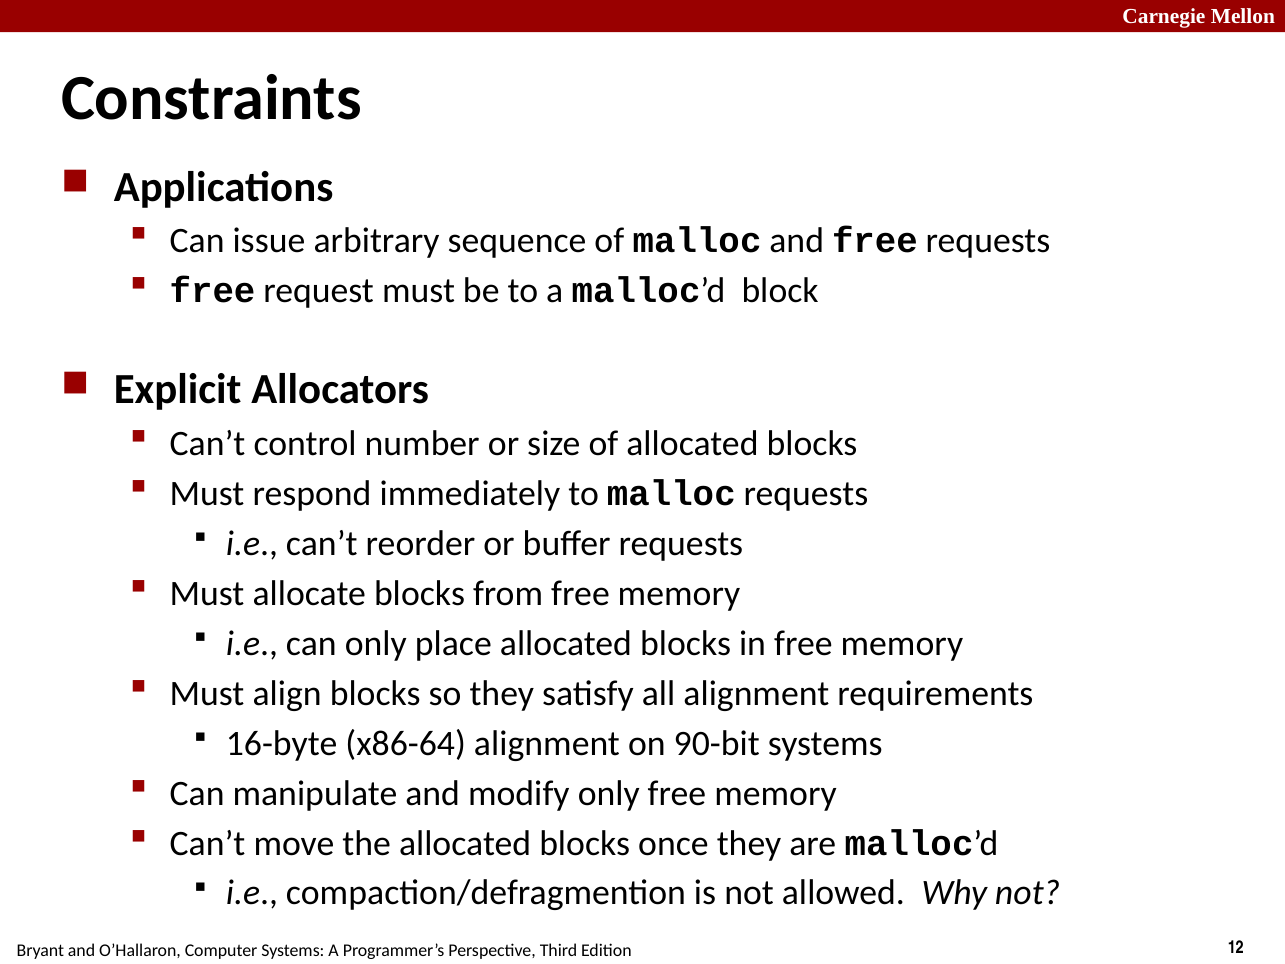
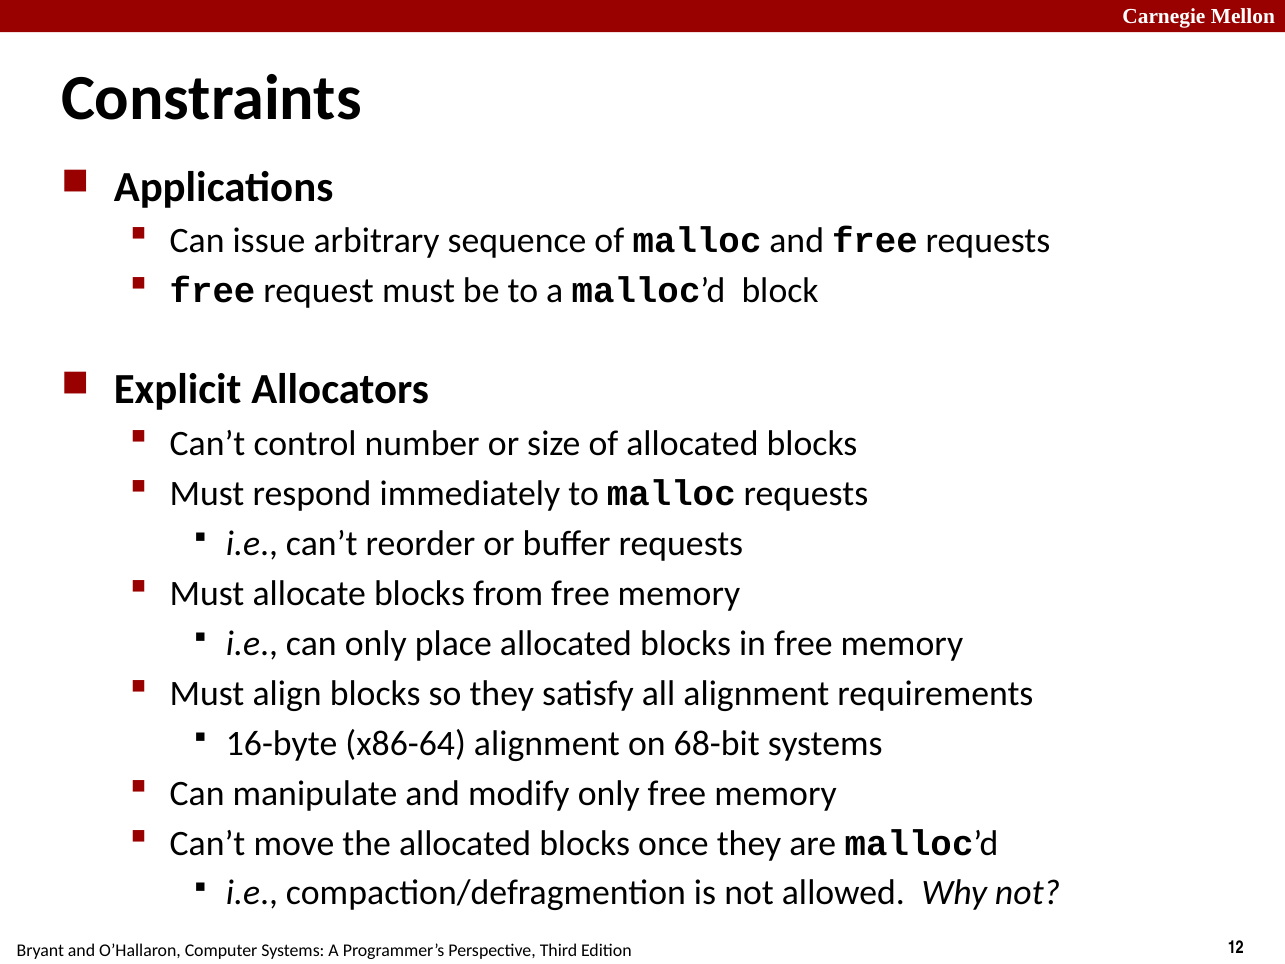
90-bit: 90-bit -> 68-bit (717, 743)
